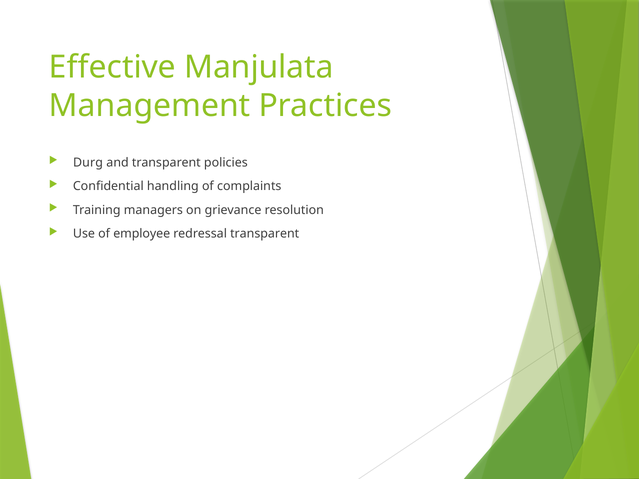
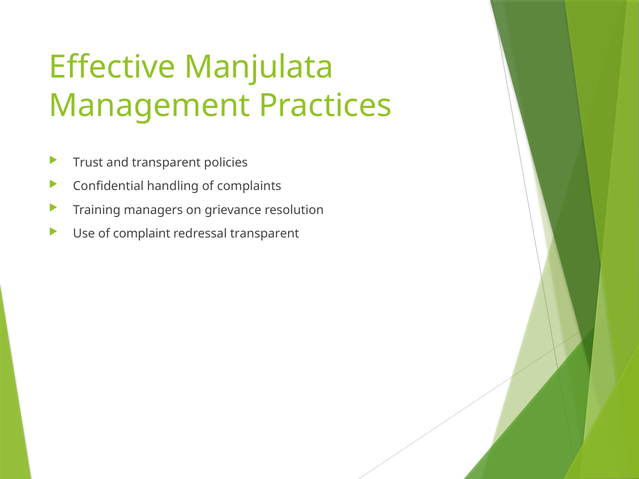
Durg: Durg -> Trust (88, 163)
employee: employee -> complaint (142, 234)
